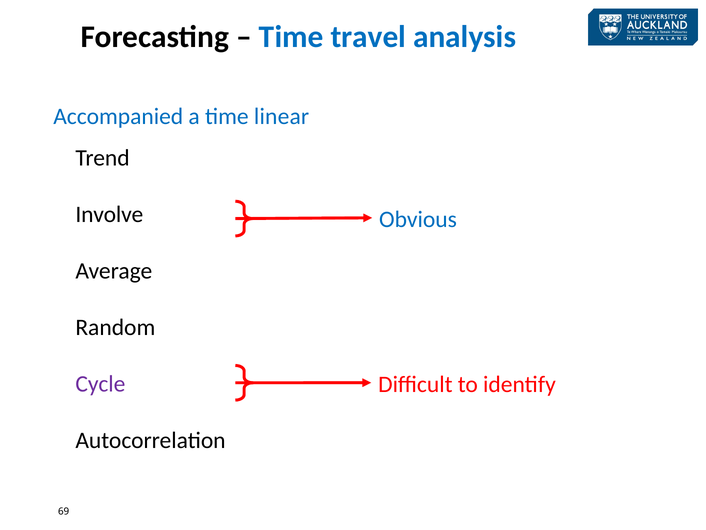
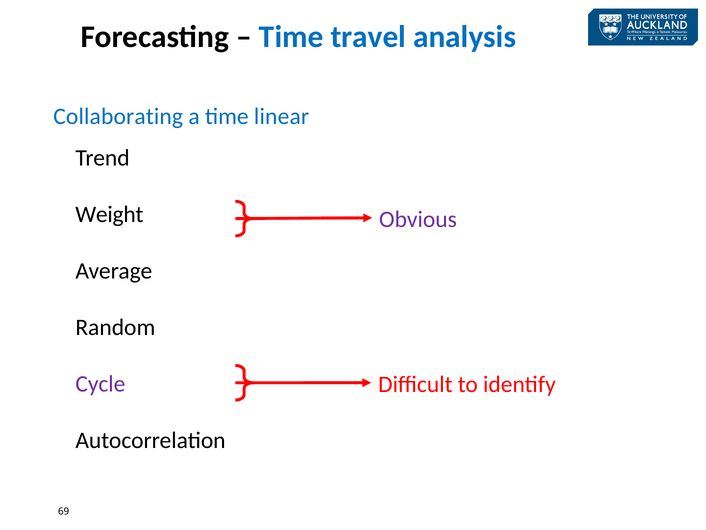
Accompanied: Accompanied -> Collaborating (118, 116)
Involve: Involve -> Weight (109, 214)
Obvious colour: blue -> purple (418, 219)
